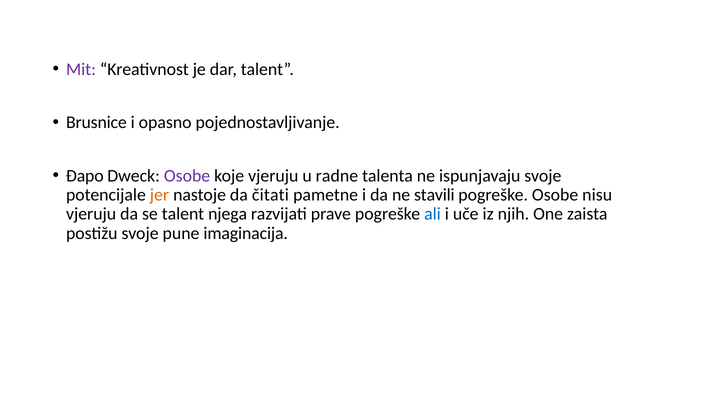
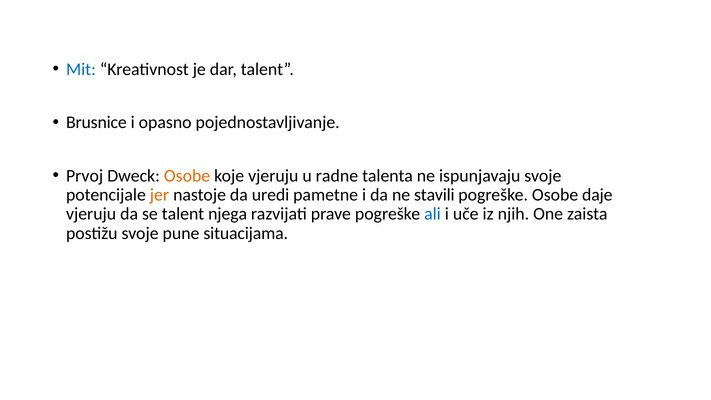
Mit colour: purple -> blue (81, 69)
Đapo: Đapo -> Prvoj (85, 176)
Osobe colour: purple -> orange (187, 176)
čitati: čitati -> uredi (271, 195)
nisu: nisu -> daje (597, 195)
imaginacija: imaginacija -> situacijama (246, 233)
